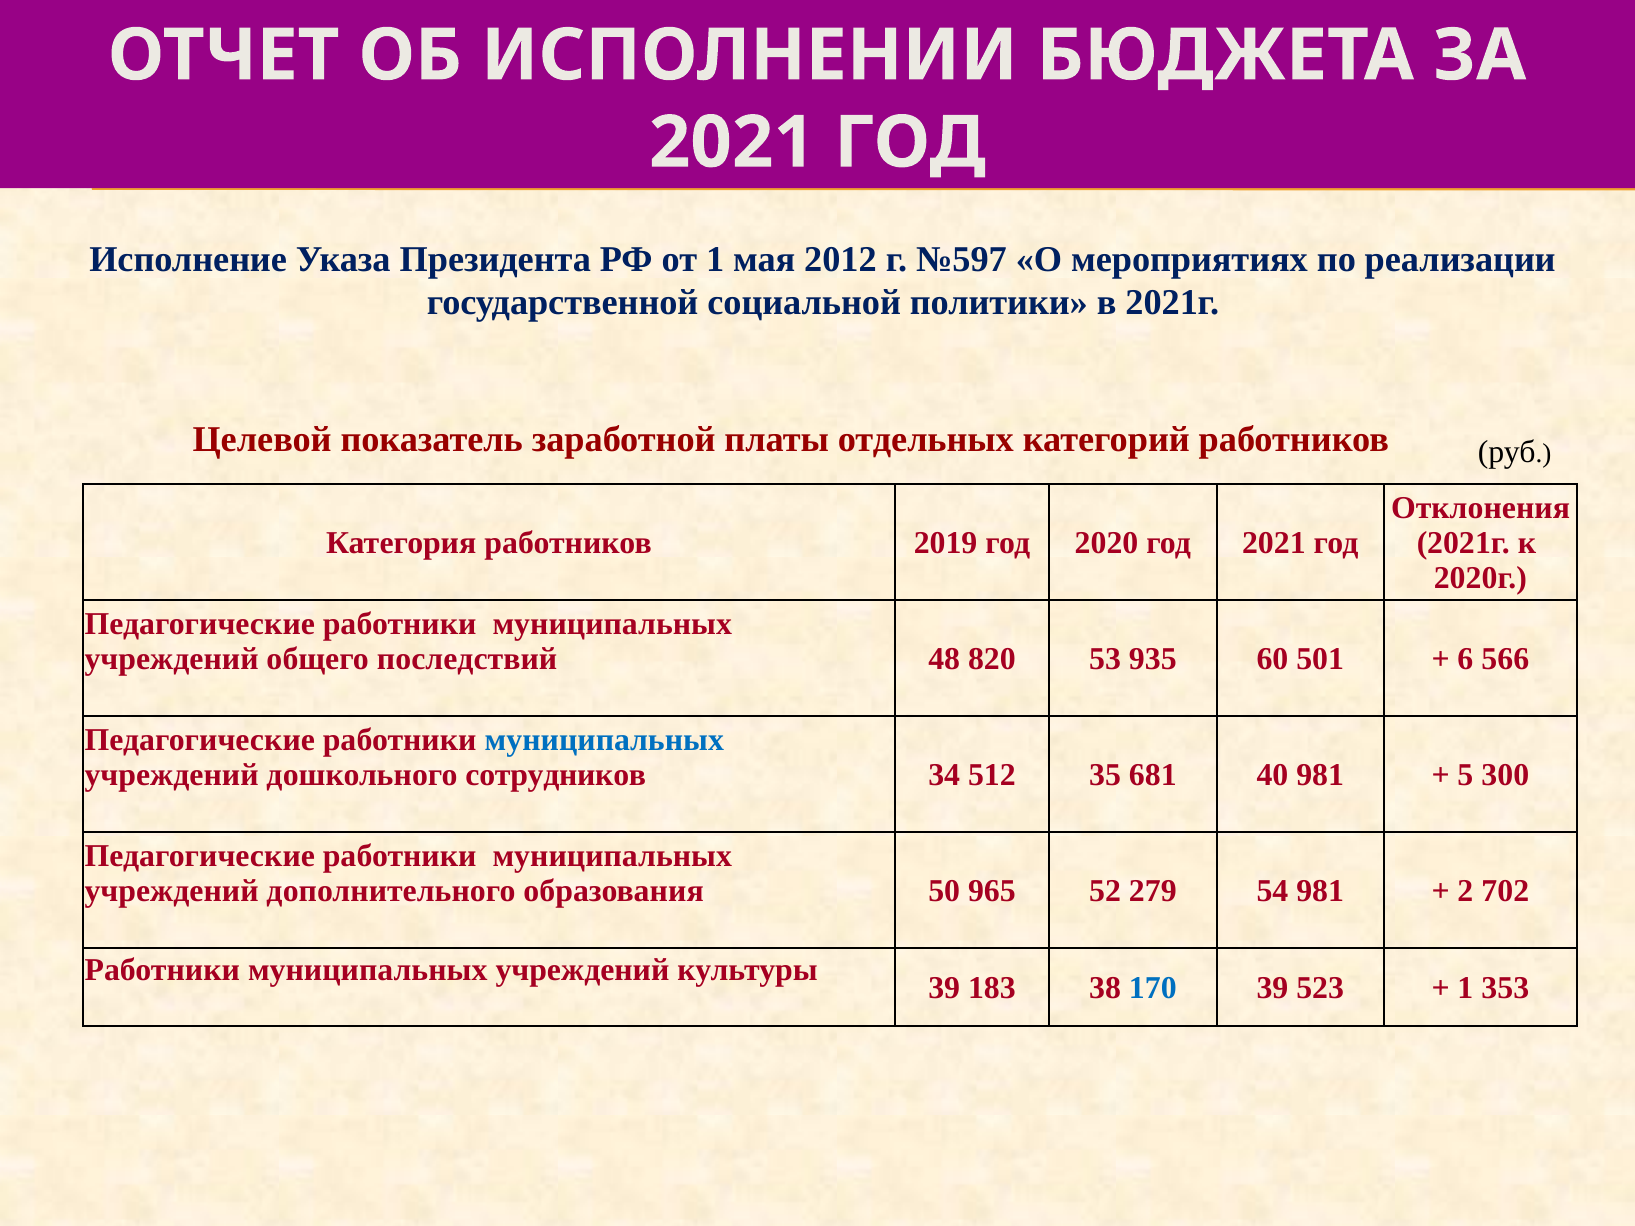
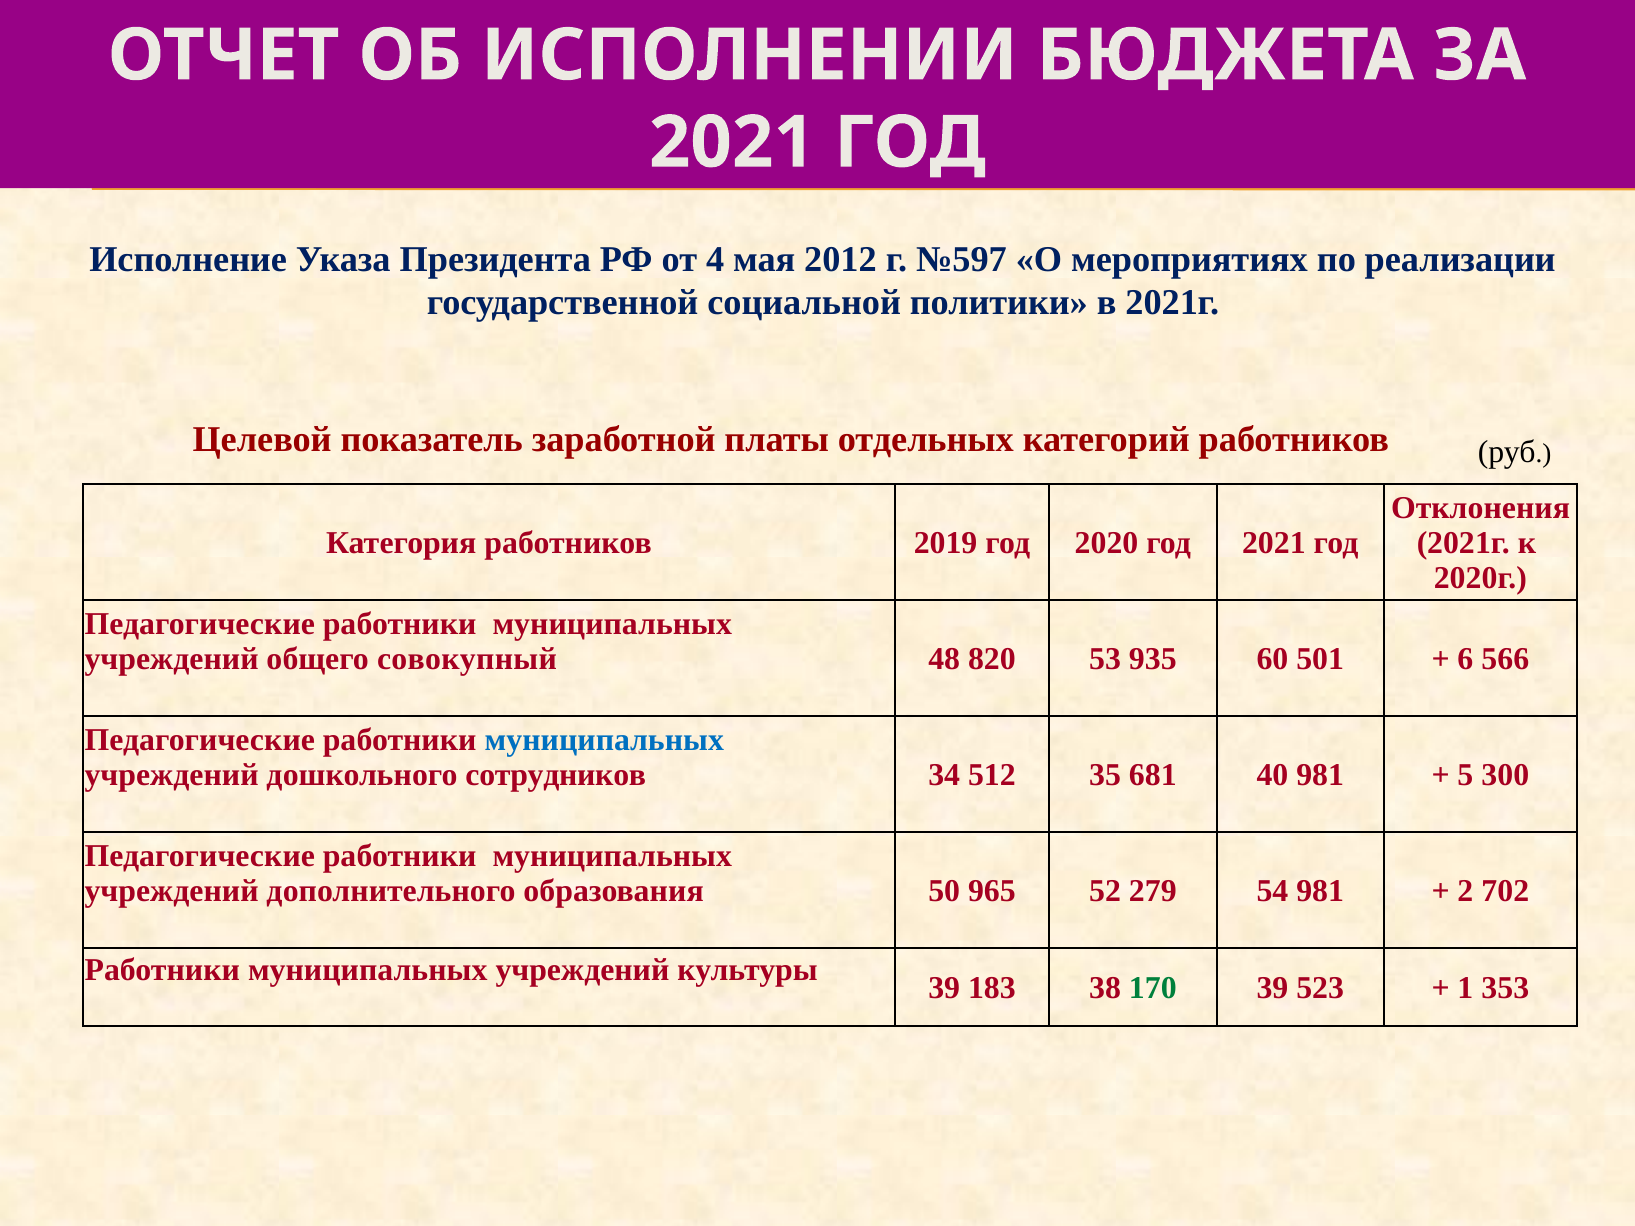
от 1: 1 -> 4 (715, 259)
последствий: последствий -> совокупный (467, 659)
170 colour: blue -> green (1153, 988)
